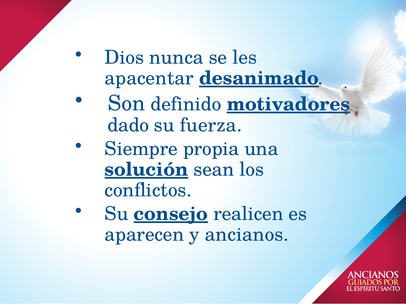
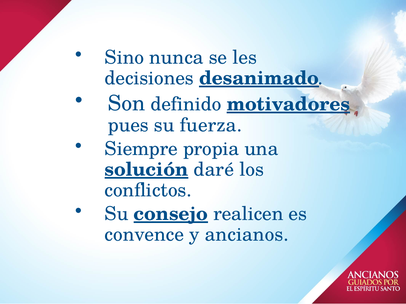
Dios: Dios -> Sino (124, 58)
apacentar: apacentar -> decisiones (149, 78)
dado: dado -> pues (128, 125)
sean: sean -> daré (214, 170)
aparecen: aparecen -> convence (144, 235)
